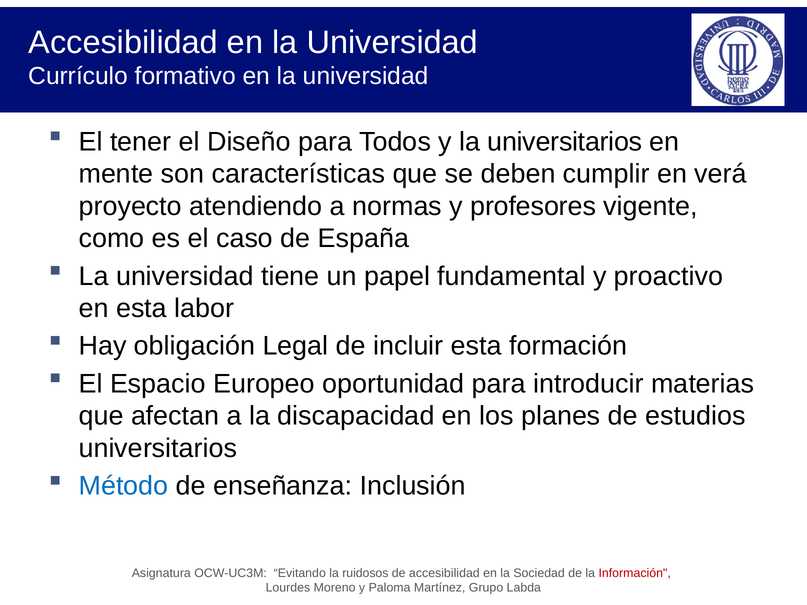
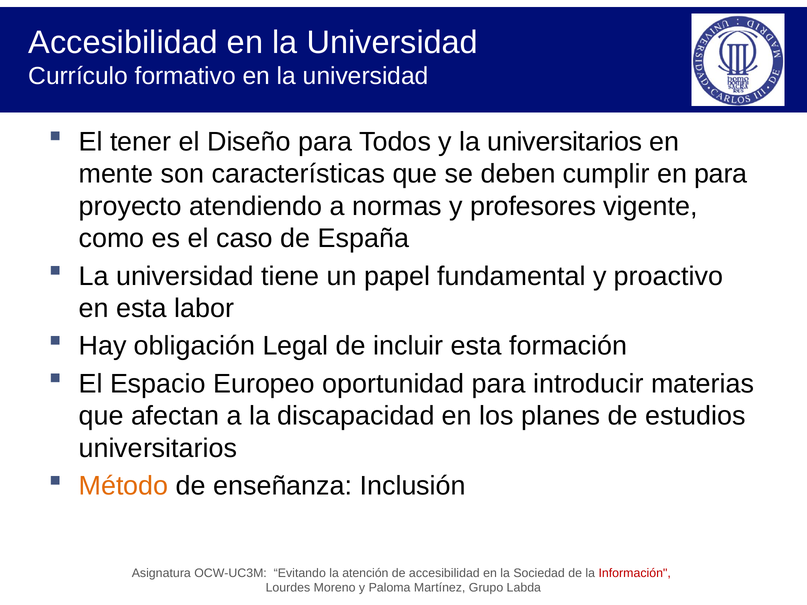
en verá: verá -> para (721, 174)
Método colour: blue -> orange (124, 486)
ruidosos: ruidosos -> atención (365, 573)
